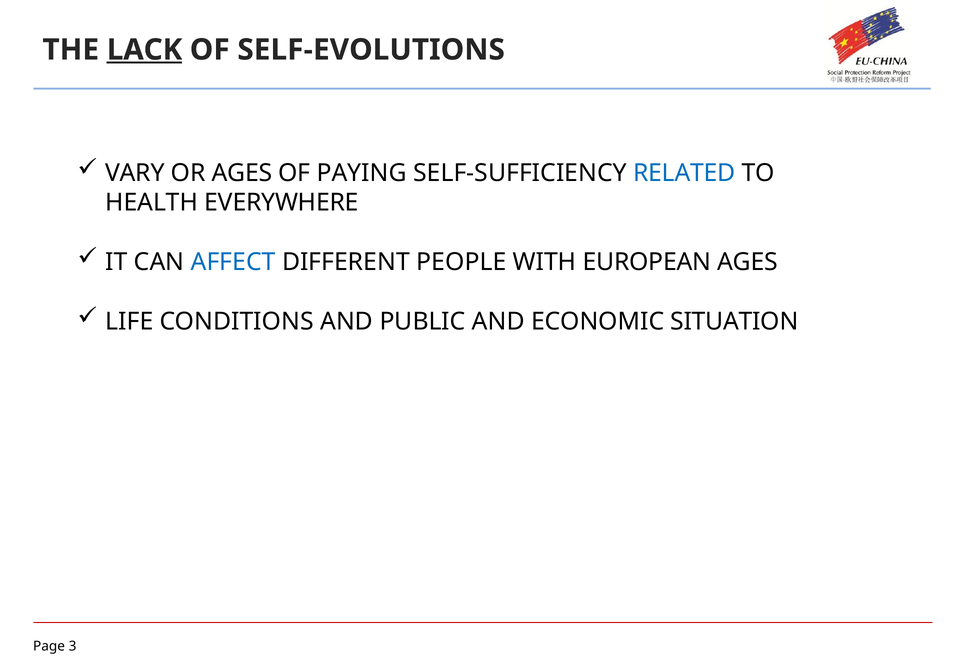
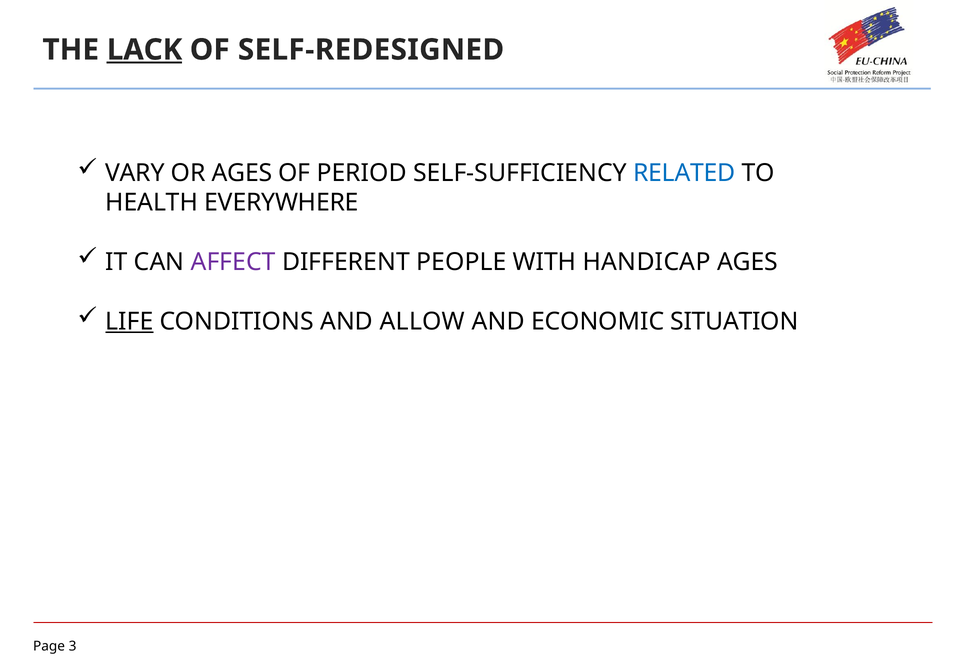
SELF-EVOLUTIONS: SELF-EVOLUTIONS -> SELF-REDESIGNED (371, 50)
PAYING: PAYING -> PERIOD (362, 173)
AFFECT colour: blue -> purple (233, 262)
EUROPEAN: EUROPEAN -> HANDICAP (647, 262)
LIFE underline: none -> present (129, 321)
PUBLIC: PUBLIC -> ALLOW (422, 321)
